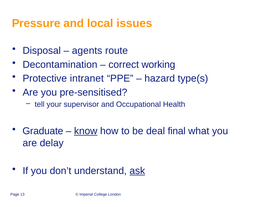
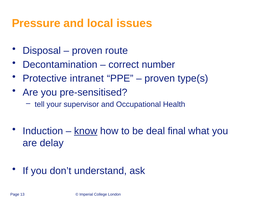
agents: agents -> proven (87, 51)
working: working -> number (158, 65)
hazard: hazard -> proven (160, 78)
Graduate: Graduate -> Induction (43, 131)
ask underline: present -> none (137, 171)
